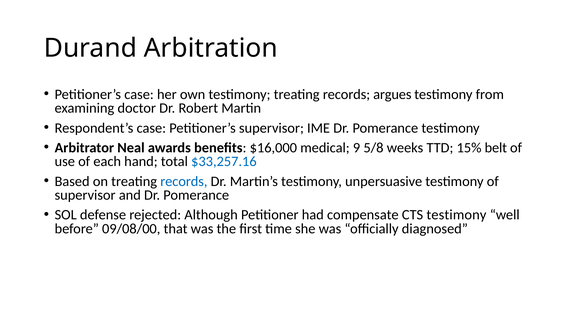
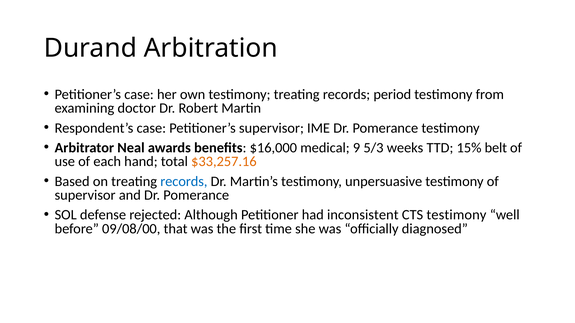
argues: argues -> period (392, 95)
5/8: 5/8 -> 5/3 (373, 148)
$33,257.16 colour: blue -> orange (224, 162)
compensate: compensate -> inconsistent (363, 215)
